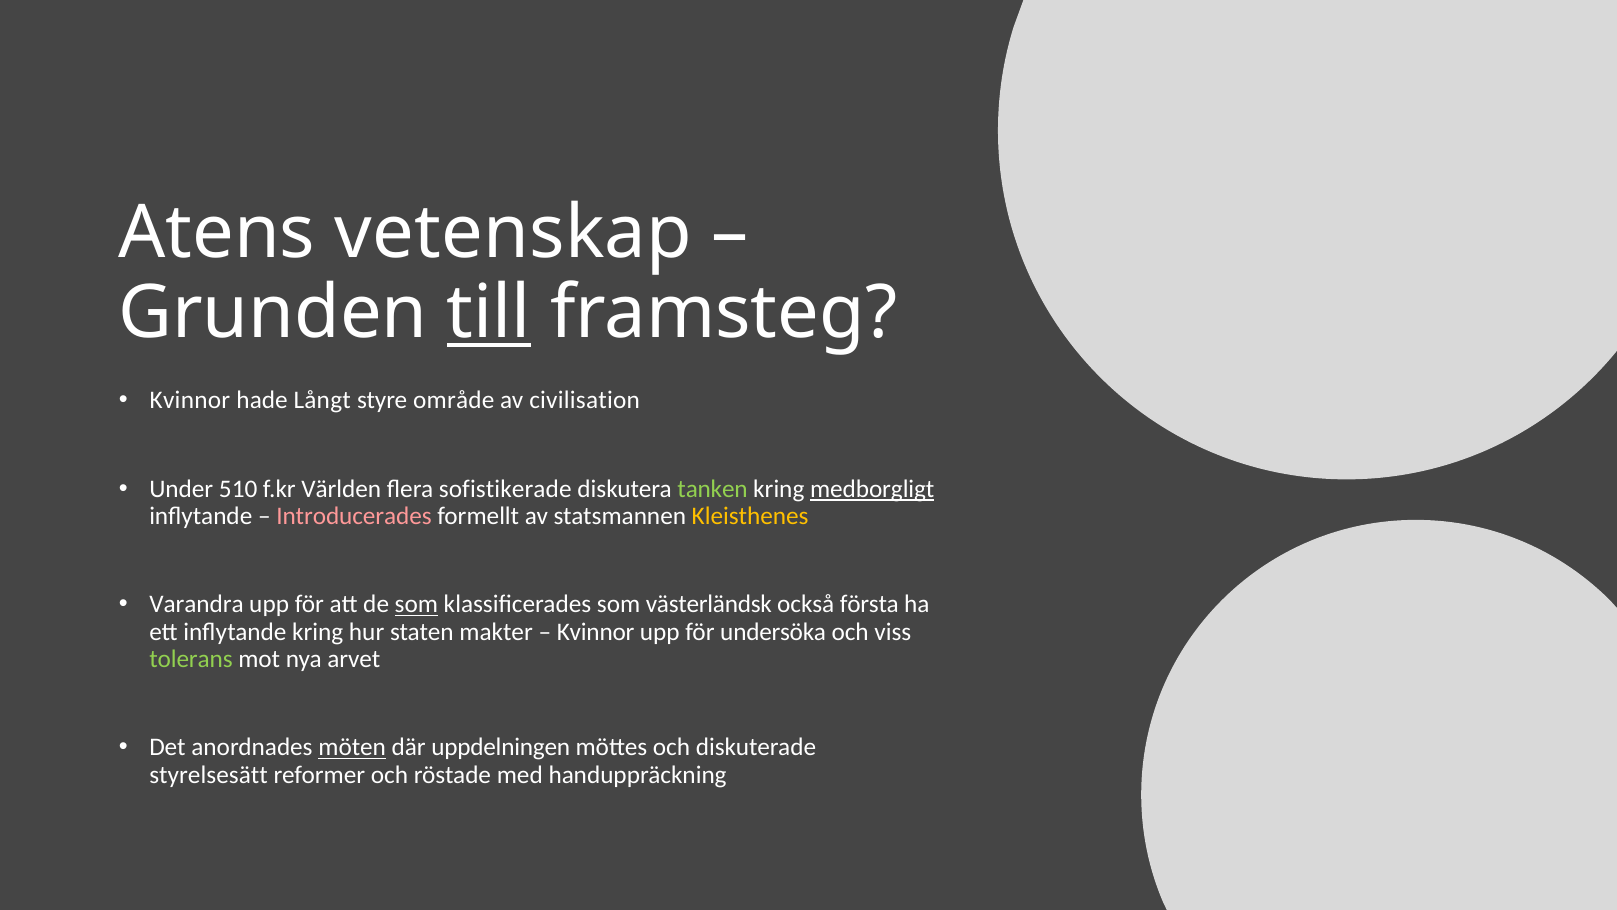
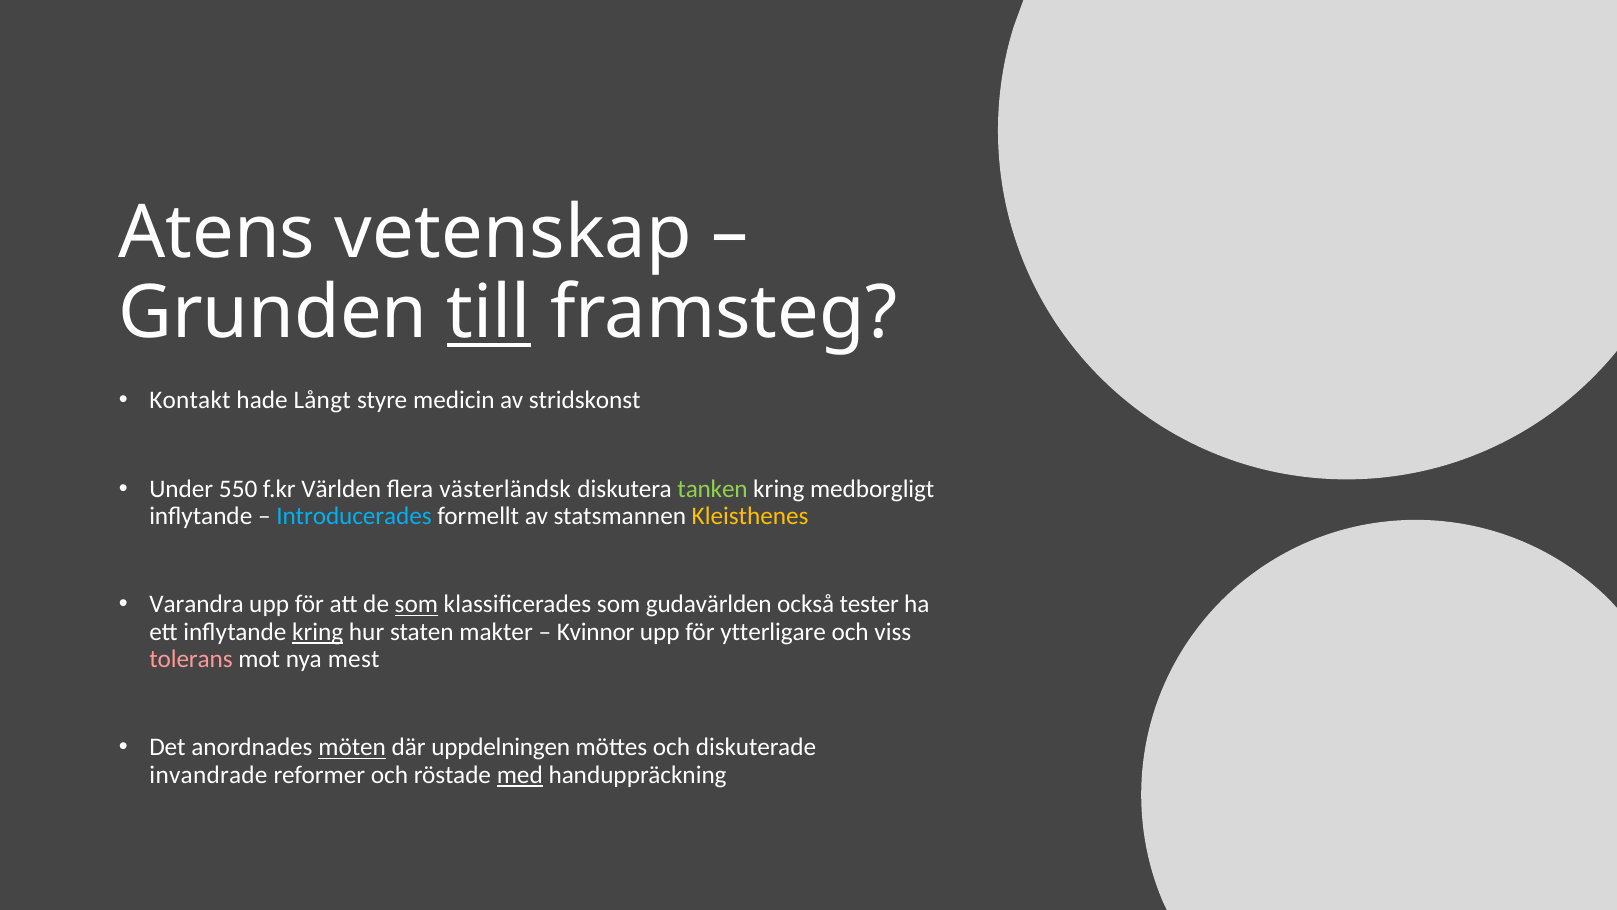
Kvinnor: Kvinnor -> Kontakt (190, 400)
område: område -> medicin (454, 400)
civilisation: civilisation -> stridskonst (585, 400)
510: 510 -> 550 (238, 489)
sofistikerade: sofistikerade -> västerländsk (505, 489)
medborgligt underline: present -> none (872, 489)
Introducerades colour: pink -> light blue (354, 516)
västerländsk: västerländsk -> gudavärlden (709, 604)
första: första -> tester (869, 604)
kring underline: none -> present (318, 632)
undersöka: undersöka -> ytterligare (773, 632)
tolerans colour: light green -> pink (191, 659)
arvet: arvet -> mest (354, 659)
styrelsesätt: styrelsesätt -> invandrade (208, 775)
med underline: none -> present (520, 775)
